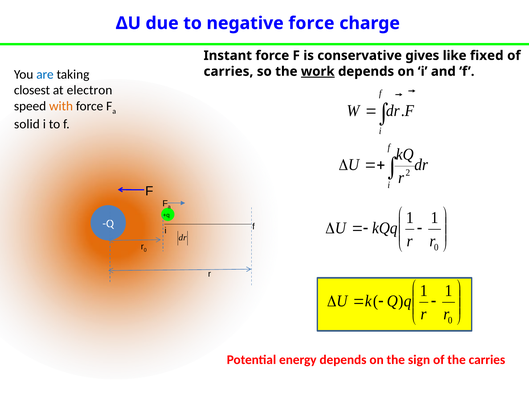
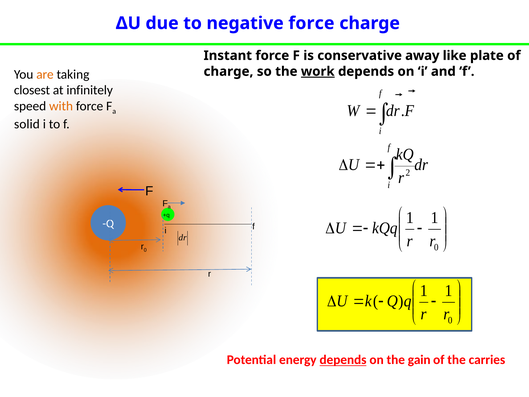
gives: gives -> away (422, 56)
fixed: fixed -> plate (487, 56)
are colour: blue -> orange (45, 74)
carries: carries -> charge (228, 71)
electron: electron -> infinitely (90, 90)
depends underline: none -> present (343, 360)
sign: sign -> gain (419, 360)
